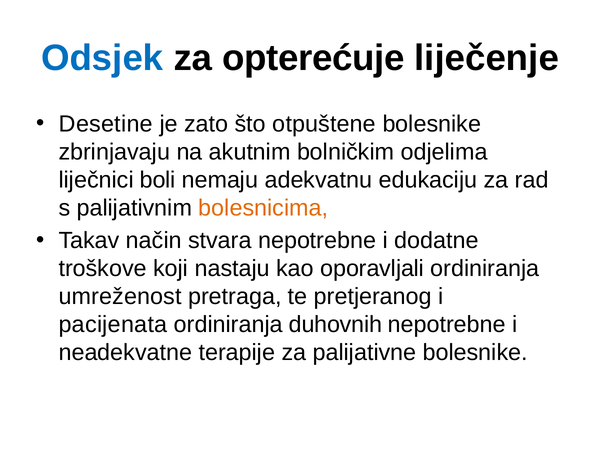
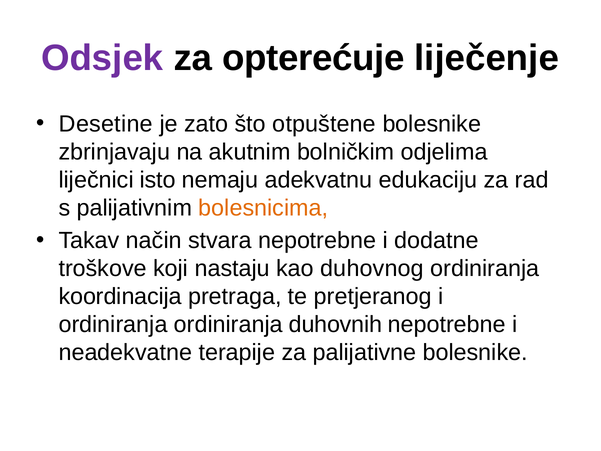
Odsjek colour: blue -> purple (102, 58)
boli: boli -> isto (158, 180)
oporavljali: oporavljali -> duhovnog (372, 268)
umreženost: umreženost -> koordinacija (120, 296)
pacijenata: pacijenata -> ordiniranja (113, 324)
